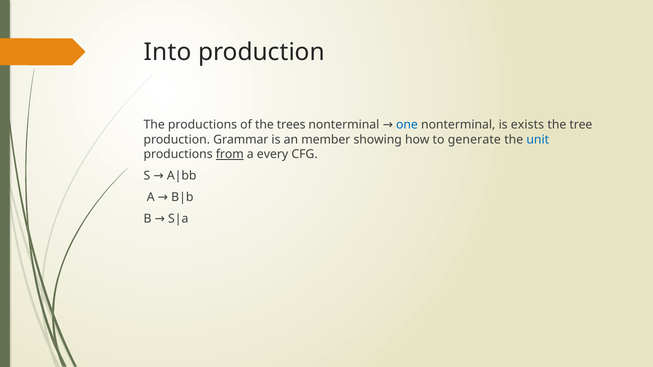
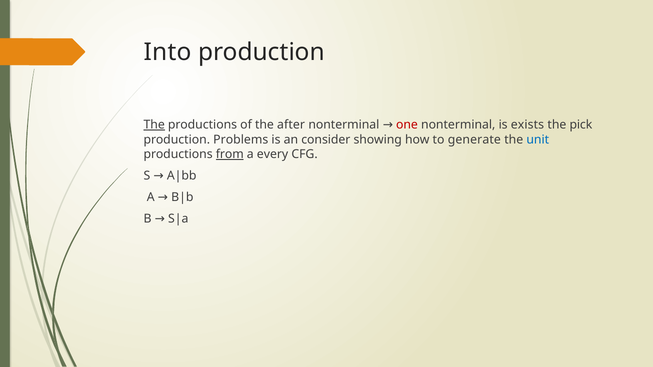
The underline: none -> present (154, 125)
trees: trees -> after (291, 125)
one colour: blue -> red (407, 125)
tree: tree -> pick (581, 125)
Grammar: Grammar -> Problems (241, 140)
member: member -> consider (326, 140)
